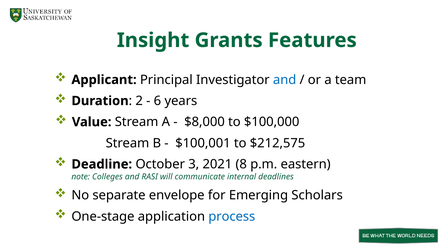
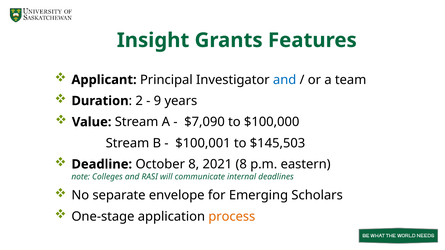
6: 6 -> 9 (157, 101)
$8,000: $8,000 -> $7,090 (205, 122)
$212,575: $212,575 -> $145,503 (278, 143)
October 3: 3 -> 8 (194, 164)
process colour: blue -> orange (232, 217)
